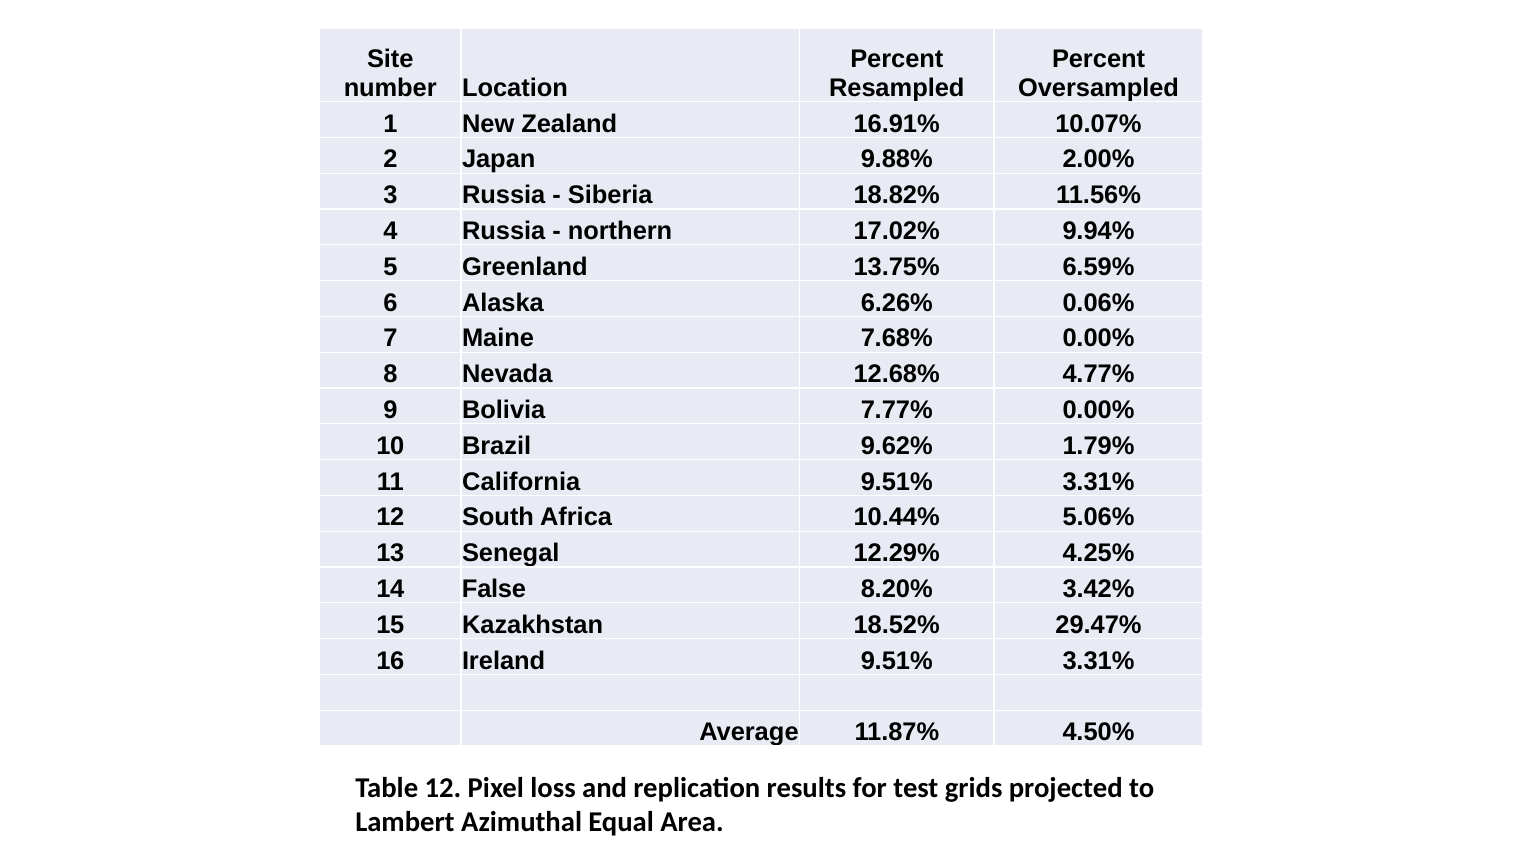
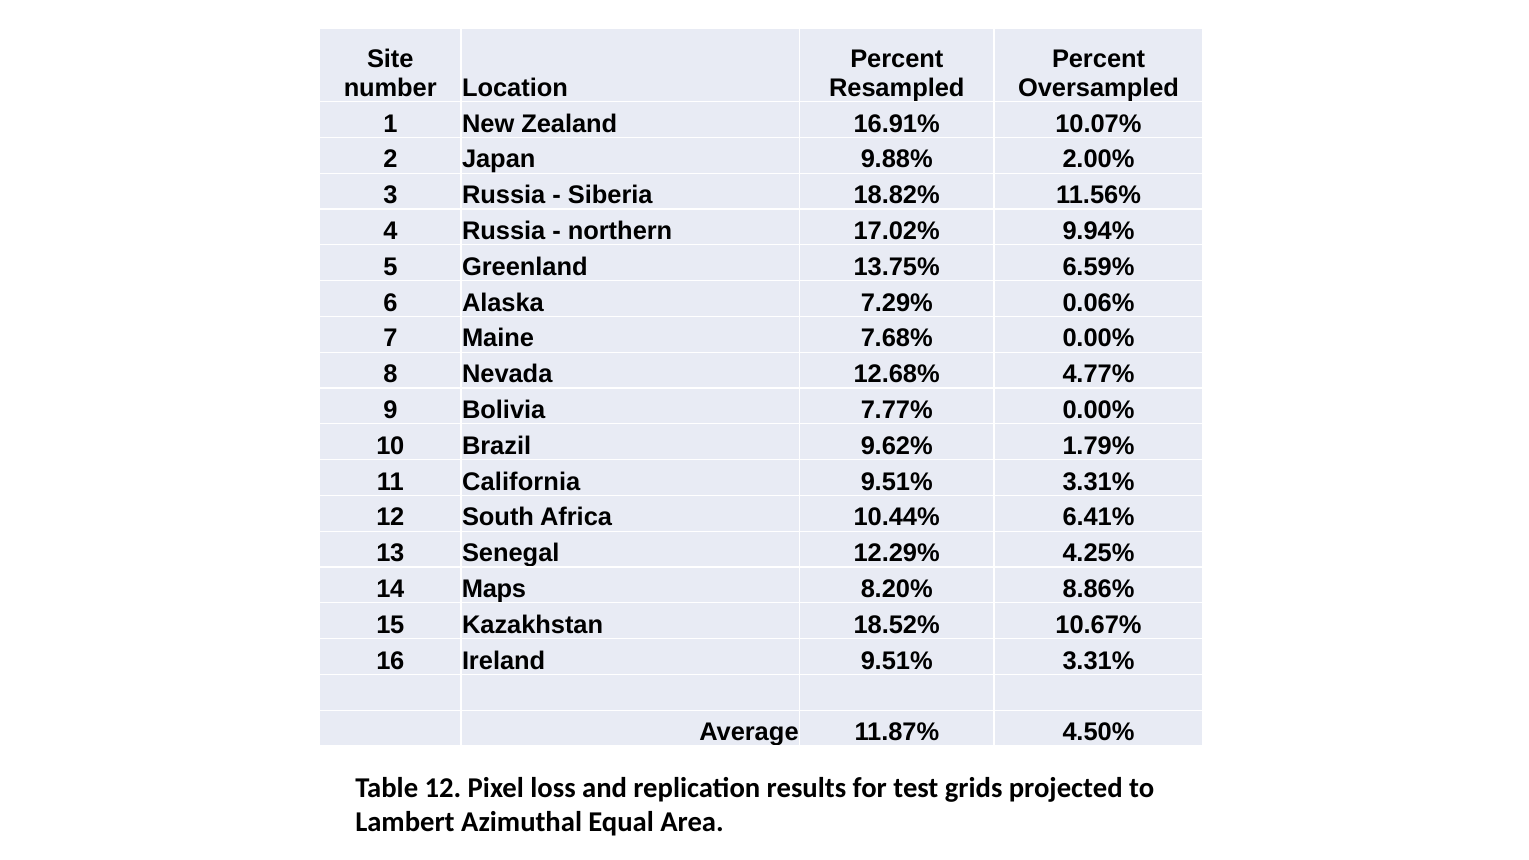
6.26%: 6.26% -> 7.29% (897, 303)
5.06%: 5.06% -> 6.41% (1099, 517)
False: False -> Maps (494, 589)
3.42%: 3.42% -> 8.86% (1099, 589)
29.47%: 29.47% -> 10.67% (1098, 625)
